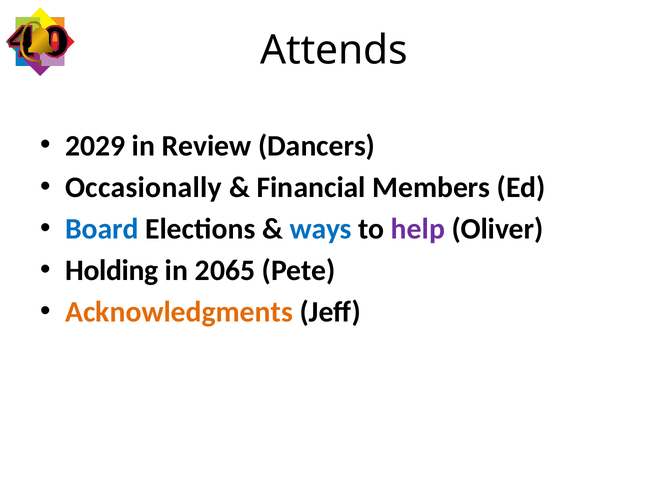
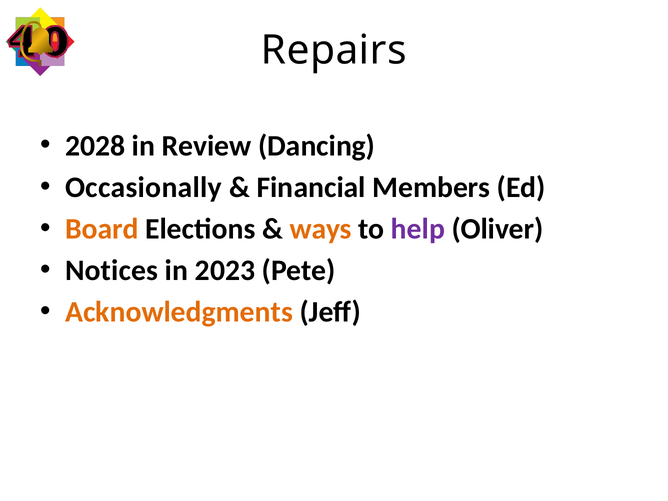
Attends: Attends -> Repairs (334, 50)
2029: 2029 -> 2028 (95, 146)
Dancers: Dancers -> Dancing (317, 146)
Board colour: blue -> orange (102, 229)
ways colour: blue -> orange (321, 229)
Holding: Holding -> Notices (112, 271)
2065: 2065 -> 2023 (225, 271)
